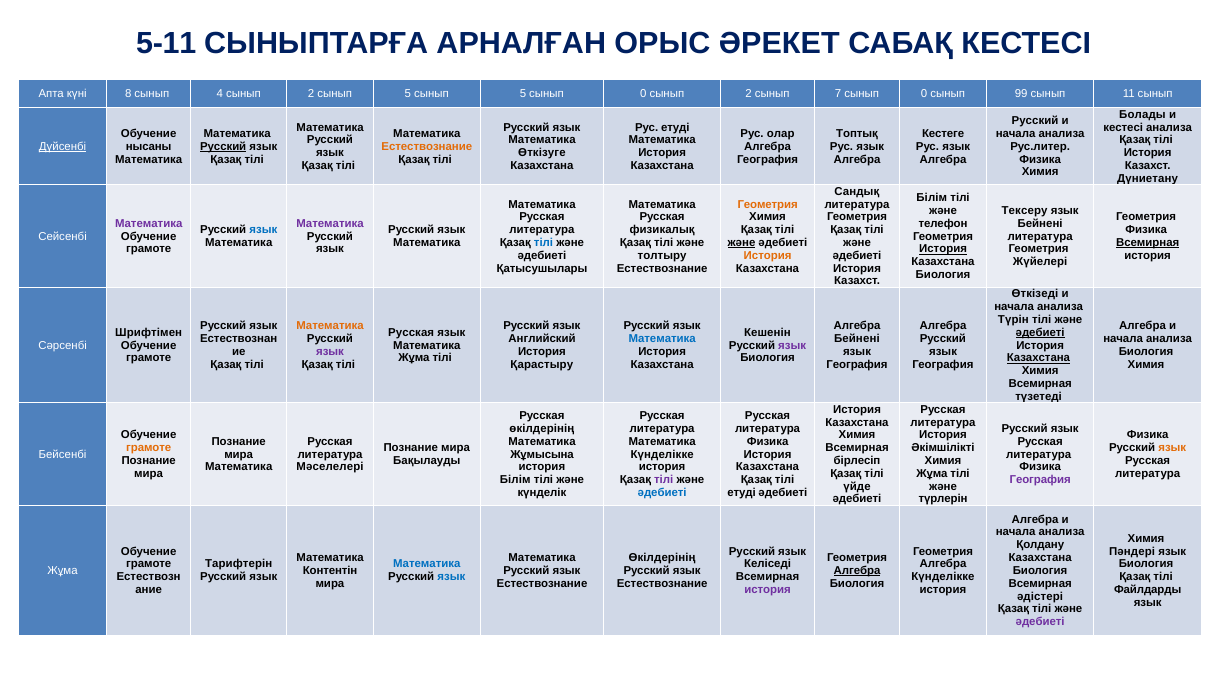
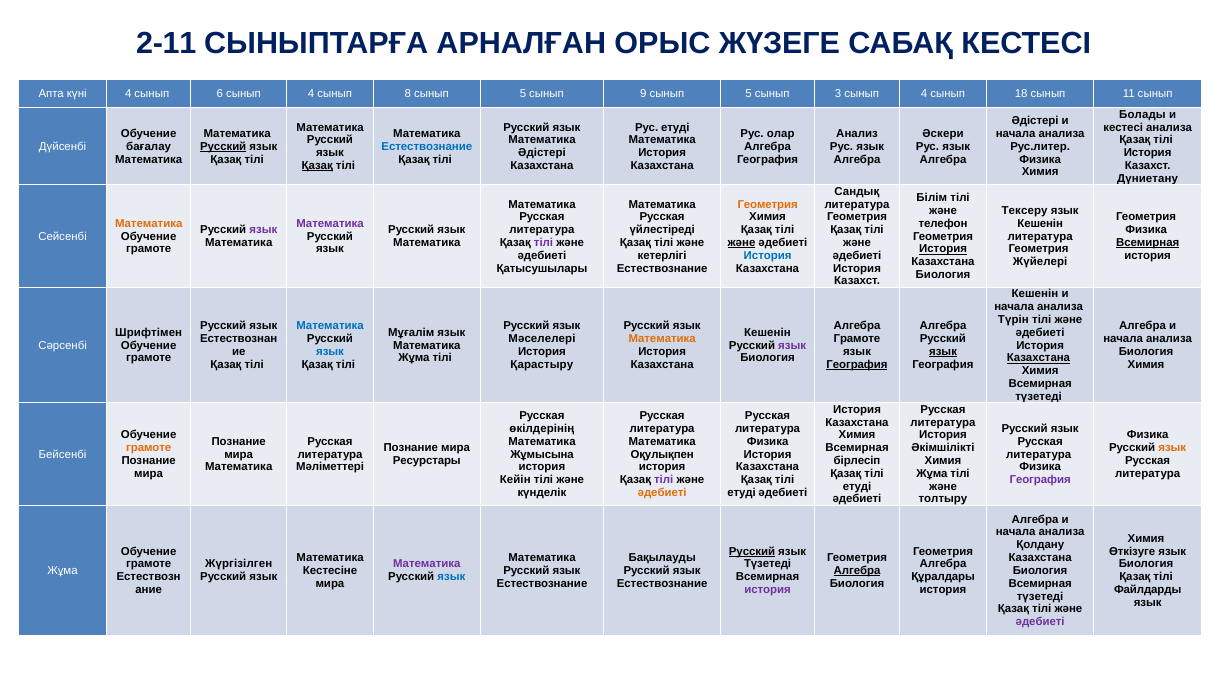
5-11: 5-11 -> 2-11 (166, 43)
ӘРЕКЕТ: ӘРЕКЕТ -> ЖҮЗЕГЕ (779, 43)
күні 8: 8 -> 4 (128, 94)
4: 4 -> 6 (220, 94)
2: 2 -> 4 (311, 94)
5: 5 -> 8 (408, 94)
5 сынып 0: 0 -> 9 (643, 94)
2: 2 -> 5 (749, 94)
7: 7 -> 3 (838, 94)
0: 0 -> 4 (924, 94)
99: 99 -> 18 (1021, 94)
Русский: Русский -> Әдістері (1035, 121)
Топтық: Топтық -> Анализ (857, 134)
Кестеге: Кестеге -> Әскери (943, 134)
Дүйсенбі underline: present -> none (63, 147)
нысаны: нысаны -> бағалау (149, 147)
Естествознание colour: orange -> blue (427, 147)
Өткізуге: Өткізуге -> Әдістері (542, 153)
Қазақ underline: none -> present (317, 166)
Математика colour: purple -> orange (149, 224)
Бейнені: Бейнені -> Кешенін (1040, 224)
язык colour: blue -> purple (263, 230)
физикалық: физикалық -> үйлестіреді (662, 230)
тілі colour: blue -> purple (544, 243)
толтыру: толтыру -> кетерлігі (662, 256)
История colour: orange -> blue (768, 256)
Өткізеді: Өткізеді -> Кешенін (1035, 294)
Математика colour: orange -> blue (330, 326)
Русская: Русская -> Мұғалім (411, 333)
әдебиеті underline: present -> none (1040, 333)
Английский: Английский -> Мәселелері (542, 339)
Математика colour: blue -> orange (662, 339)
Бейнені: Бейнені -> Грамоте (857, 339)
язык colour: purple -> blue (330, 352)
язык underline: none -> present (943, 352)
География underline: none -> present (857, 365)
Күнделікке: Күнделікке -> Оқулықпен (662, 455)
Бақылауды: Бақылауды -> Ресурстары (427, 461)
Мәселелері: Мәселелері -> Мәліметтері (330, 467)
Білім: Білім -> Кейін (515, 480)
үйде: үйде -> етуді (857, 487)
әдебиеті colour: blue -> orange (662, 493)
түрлерін: түрлерін -> толтыру (943, 499)
Русский underline: none -> present (752, 552)
Пәндері: Пәндері -> Өткізуге (1132, 552)
Өкілдерінің: Өкілдерінің -> Бақылауды (662, 558)
Тарифтерін: Тарифтерін -> Жүргізілген (239, 564)
Математика colour: blue -> purple (427, 564)
Келіседі: Келіседі -> Түзетеді (768, 564)
Контентін: Контентін -> Кестесіне (330, 571)
Күнделікке: Күнделікке -> Құралдары (943, 577)
әдістері: әдістері -> түзетеді (1040, 596)
